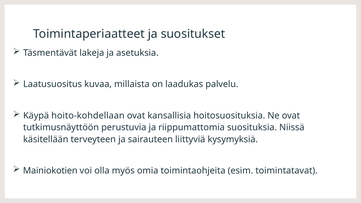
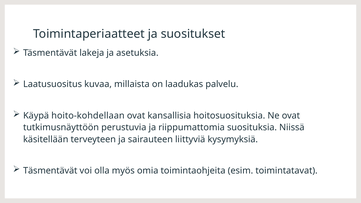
Mainiokotien: Mainiokotien -> Täsmentävät (50, 171)
